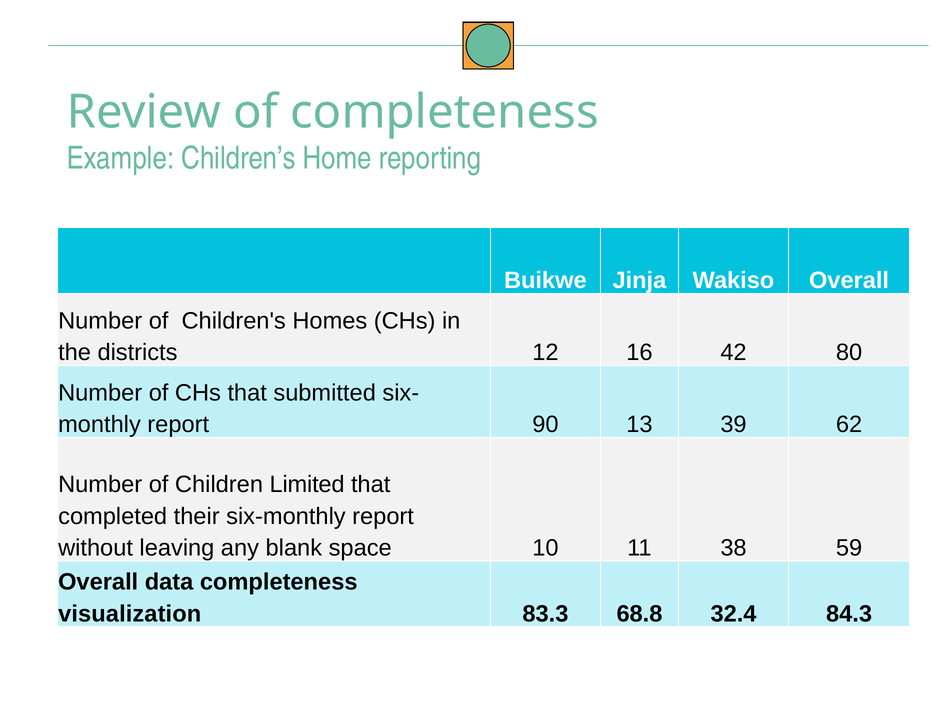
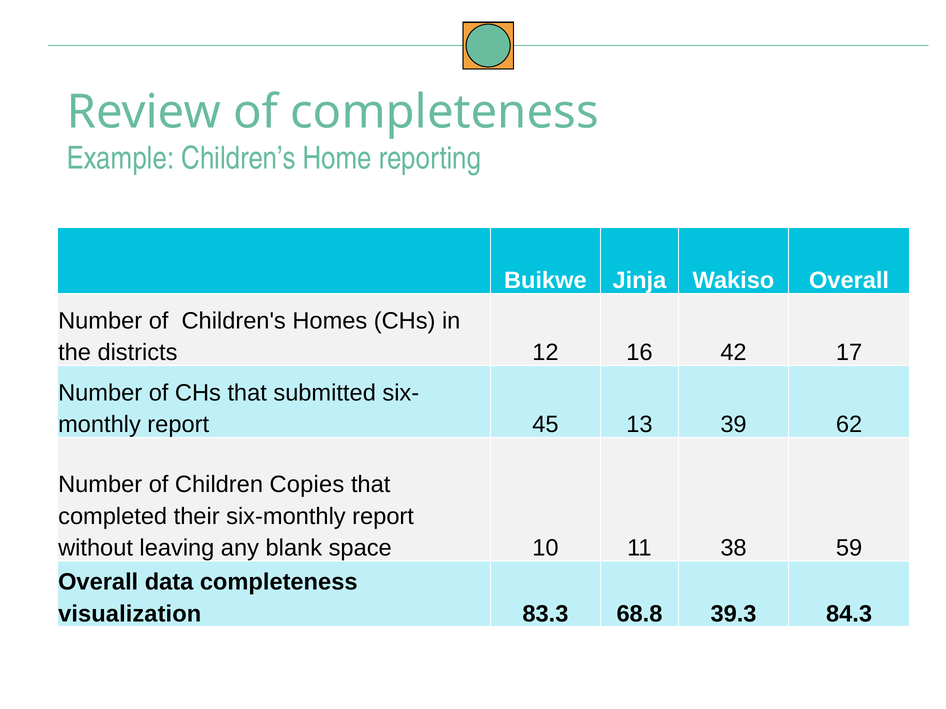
80: 80 -> 17 (849, 353)
90: 90 -> 45 (545, 425)
Limited: Limited -> Copies (307, 485)
32.4: 32.4 -> 39.3 (734, 614)
